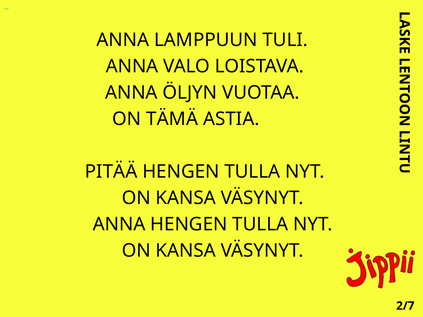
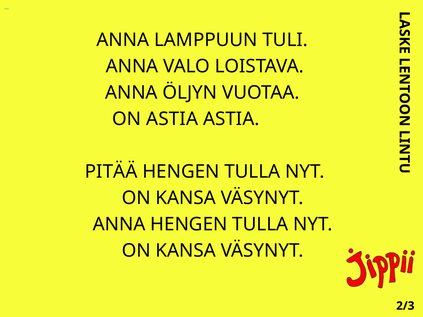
ON TÄMÄ: TÄMÄ -> ASTIA (172, 119)
2/7: 2/7 -> 2/3 (405, 306)
